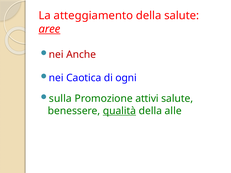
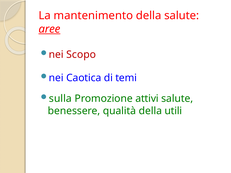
atteggiamento: atteggiamento -> mantenimento (93, 16)
Anche: Anche -> Scopo (81, 55)
ogni: ogni -> temi (126, 78)
qualità underline: present -> none (119, 111)
alle: alle -> utili (173, 111)
